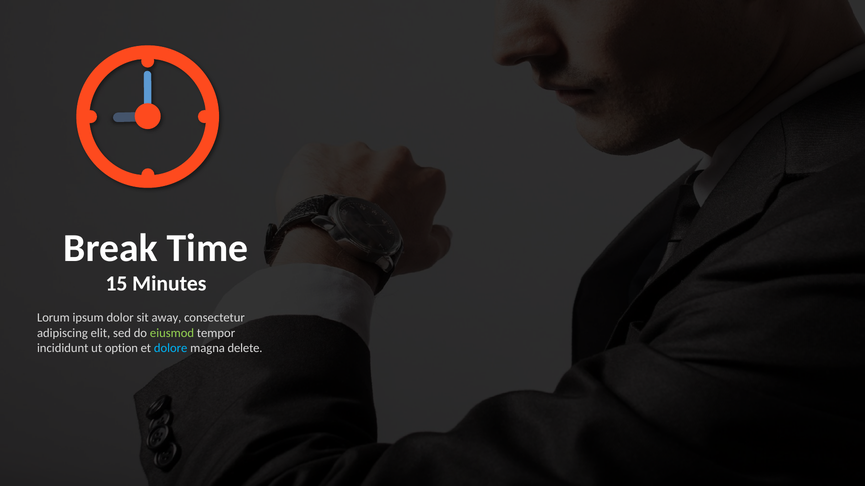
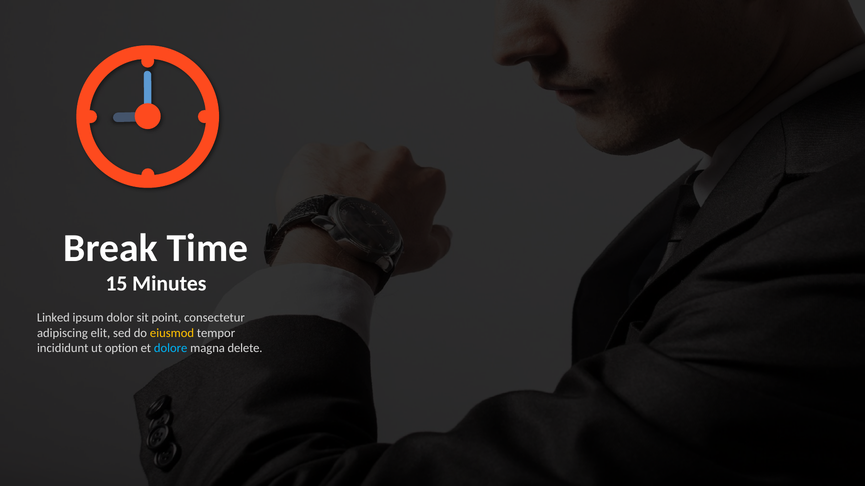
Lorum: Lorum -> Linked (53, 318)
away: away -> point (166, 318)
eiusmod colour: light green -> yellow (172, 333)
